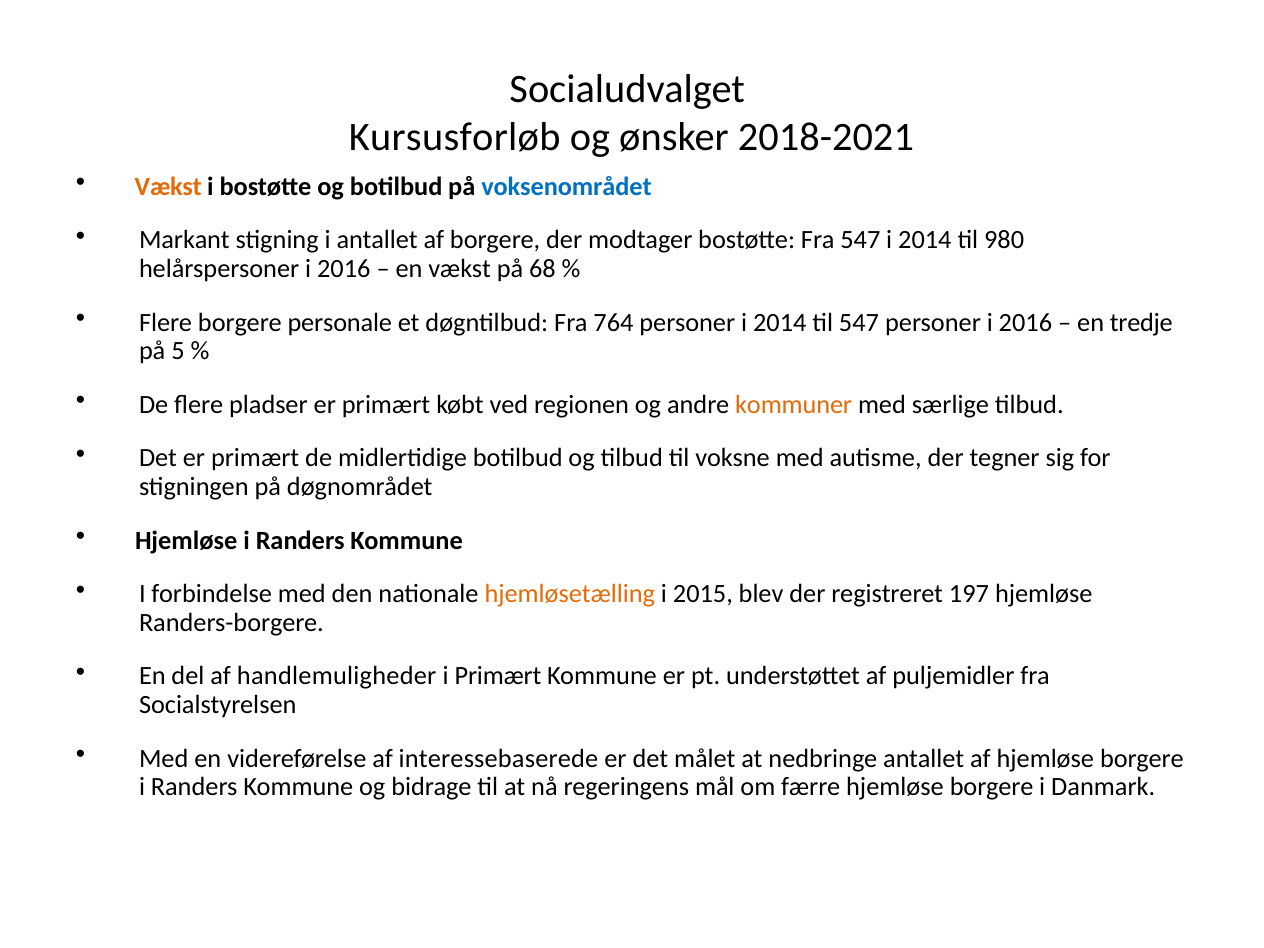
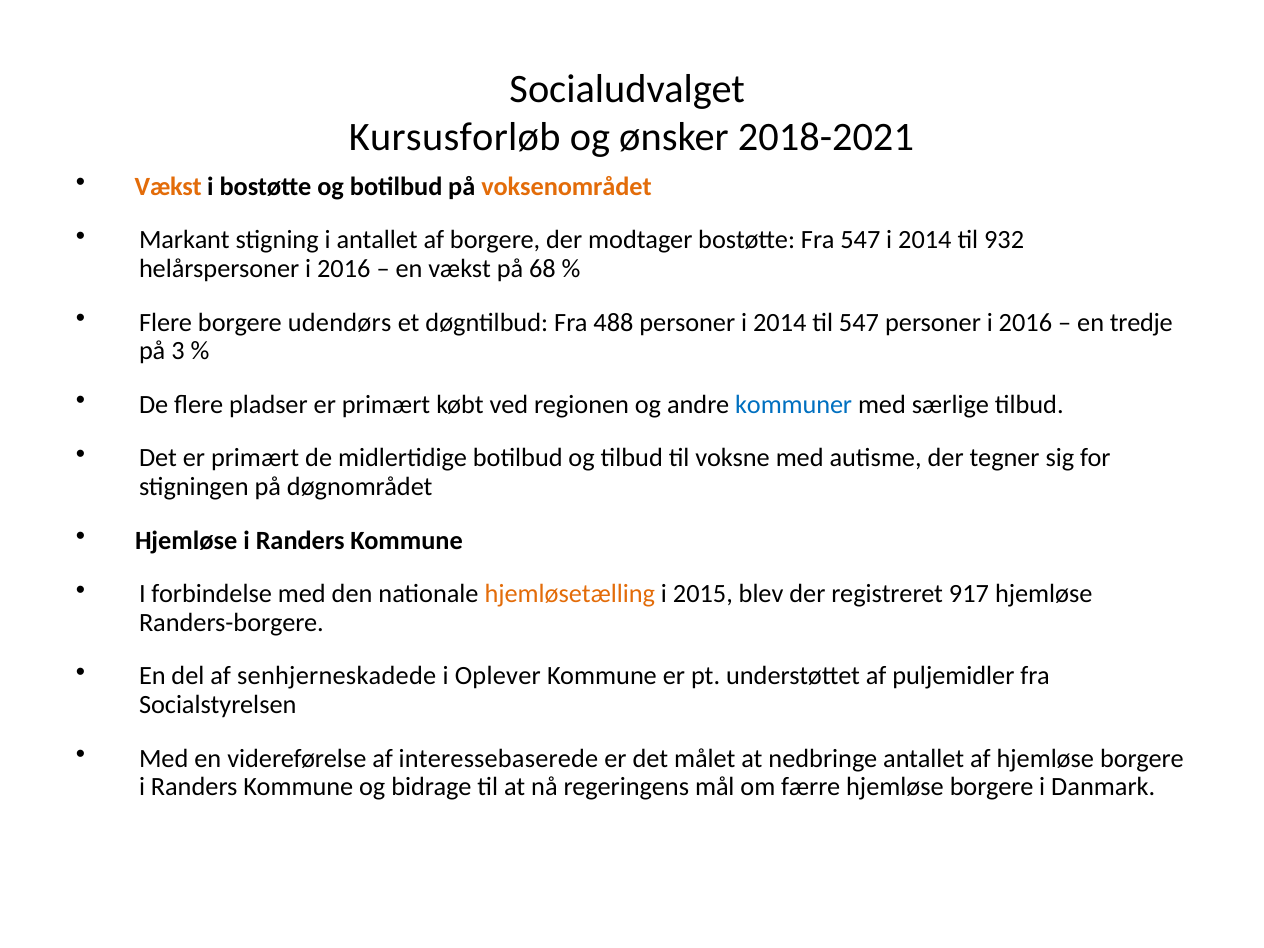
voksenområdet colour: blue -> orange (566, 186)
980: 980 -> 932 (1004, 240)
personale: personale -> udendørs (340, 322)
764: 764 -> 488 (613, 322)
5: 5 -> 3 (178, 351)
kommuner colour: orange -> blue (794, 405)
197: 197 -> 917 (969, 594)
handlemuligheder: handlemuligheder -> senhjerneskadede (337, 676)
i Primært: Primært -> Oplever (498, 676)
